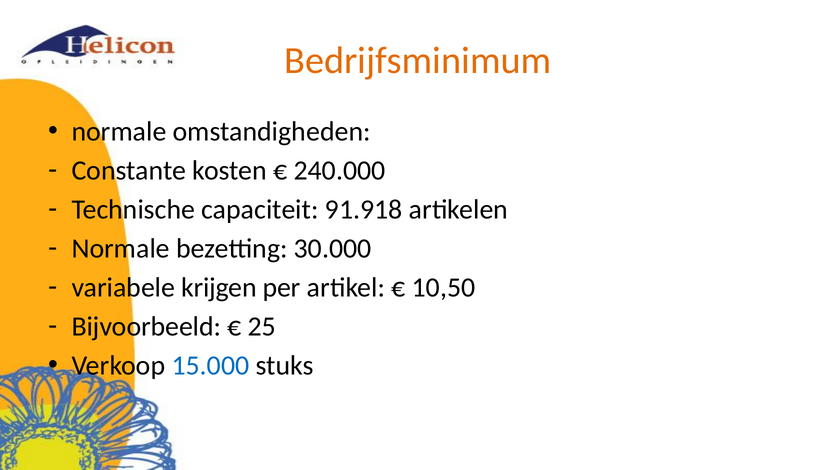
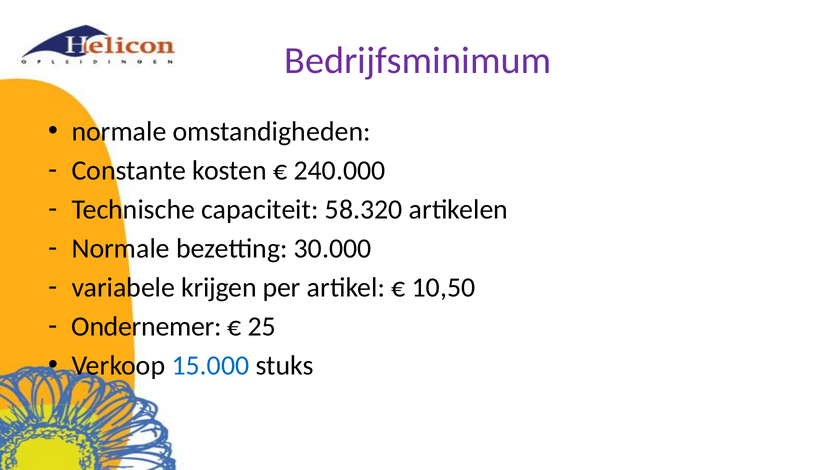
Bedrijfsminimum colour: orange -> purple (418, 61)
91.918: 91.918 -> 58.320 (364, 210)
Bijvoorbeeld: Bijvoorbeeld -> Ondernemer (146, 327)
